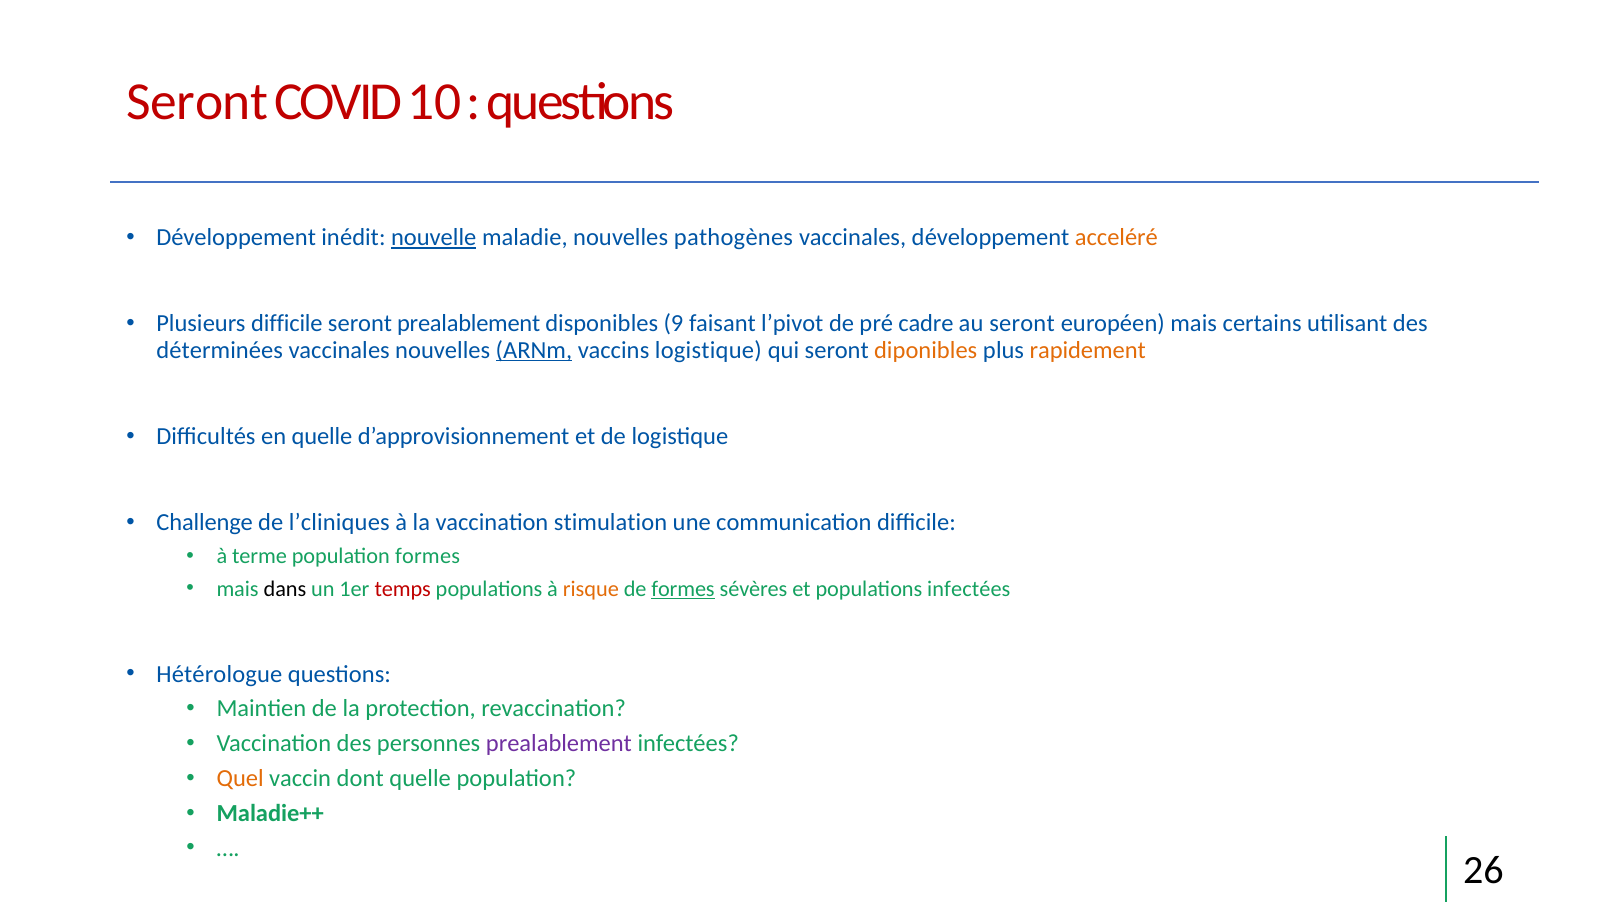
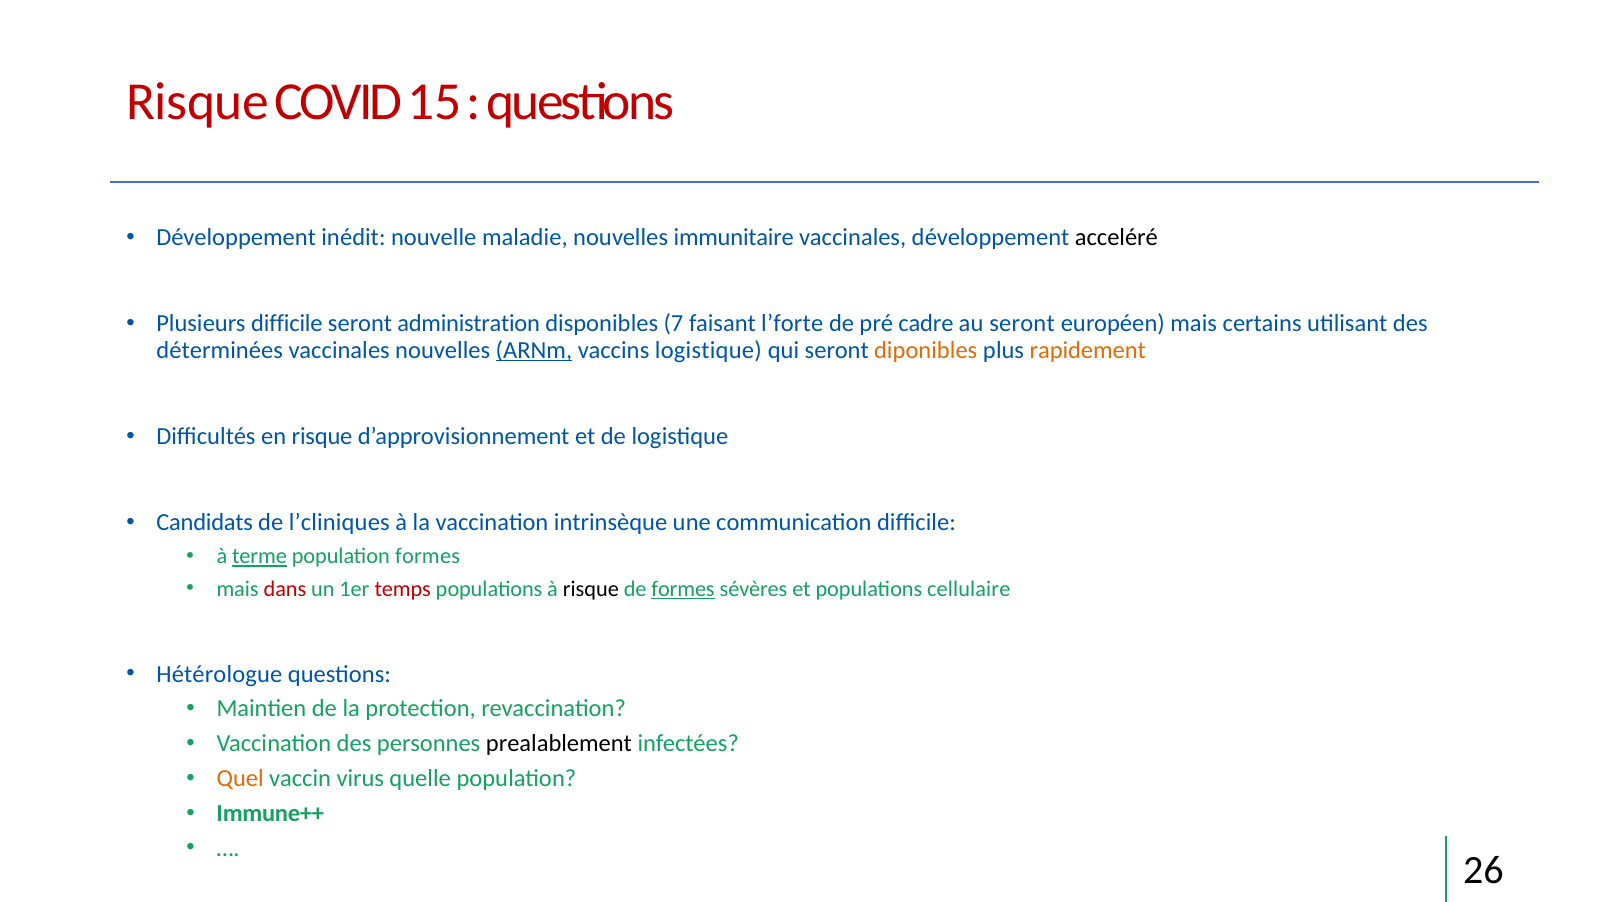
Seront: Seront -> Risque (198, 101)
10: 10 -> 15 (435, 101)
nouvelle underline: present -> none (434, 237)
pathogènes: pathogènes -> immunitaire (734, 237)
acceléré colour: orange -> black (1116, 237)
seront prealablement: prealablement -> administration (469, 324)
9: 9 -> 7 (673, 324)
l’pivot: l’pivot -> l’forte (792, 324)
en quelle: quelle -> risque (322, 437)
Challenge: Challenge -> Candidats (205, 523)
stimulation: stimulation -> intrinsèque (611, 523)
terme underline: none -> present (259, 557)
dans colour: black -> red (285, 589)
risque colour: orange -> black (591, 589)
populations infectées: infectées -> cellulaire (969, 589)
prealablement colour: purple -> black (559, 744)
dont: dont -> virus (360, 779)
Maladie++: Maladie++ -> Immune++ (270, 813)
